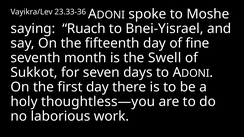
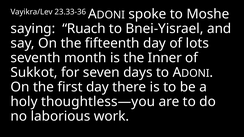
fine: fine -> lots (197, 43)
Swell: Swell -> Inner (165, 58)
